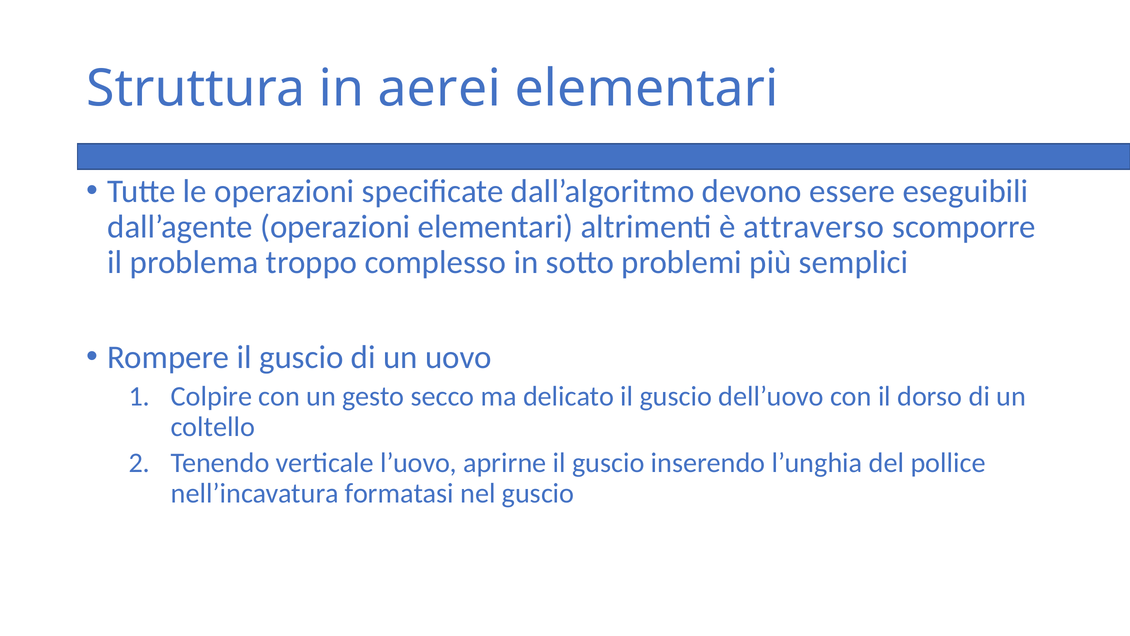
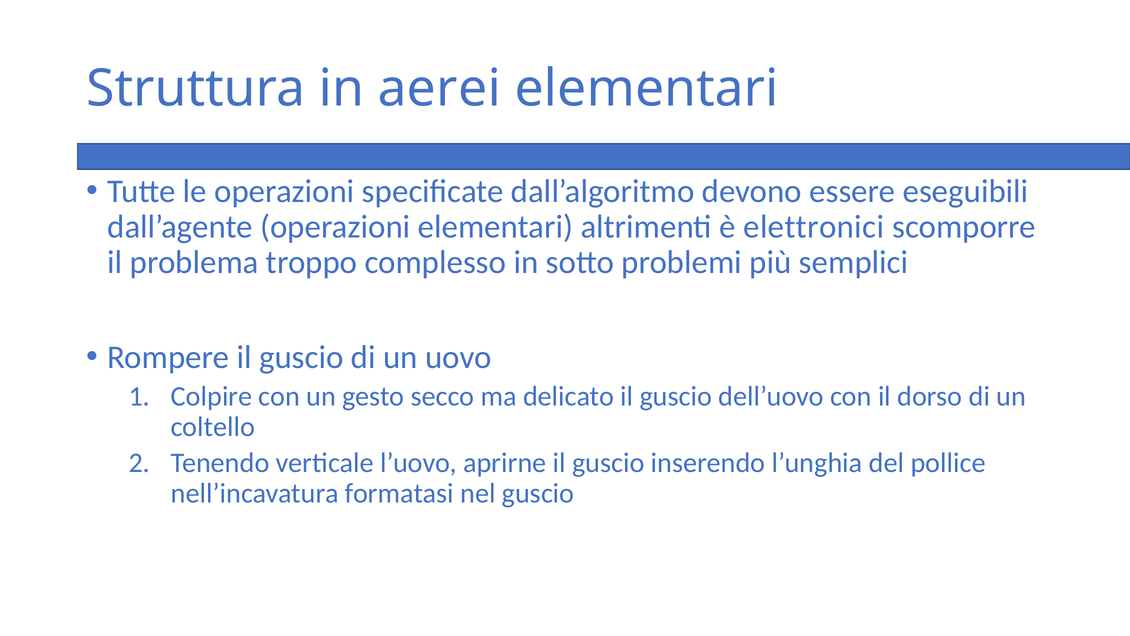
attraverso: attraverso -> elettronici (814, 227)
